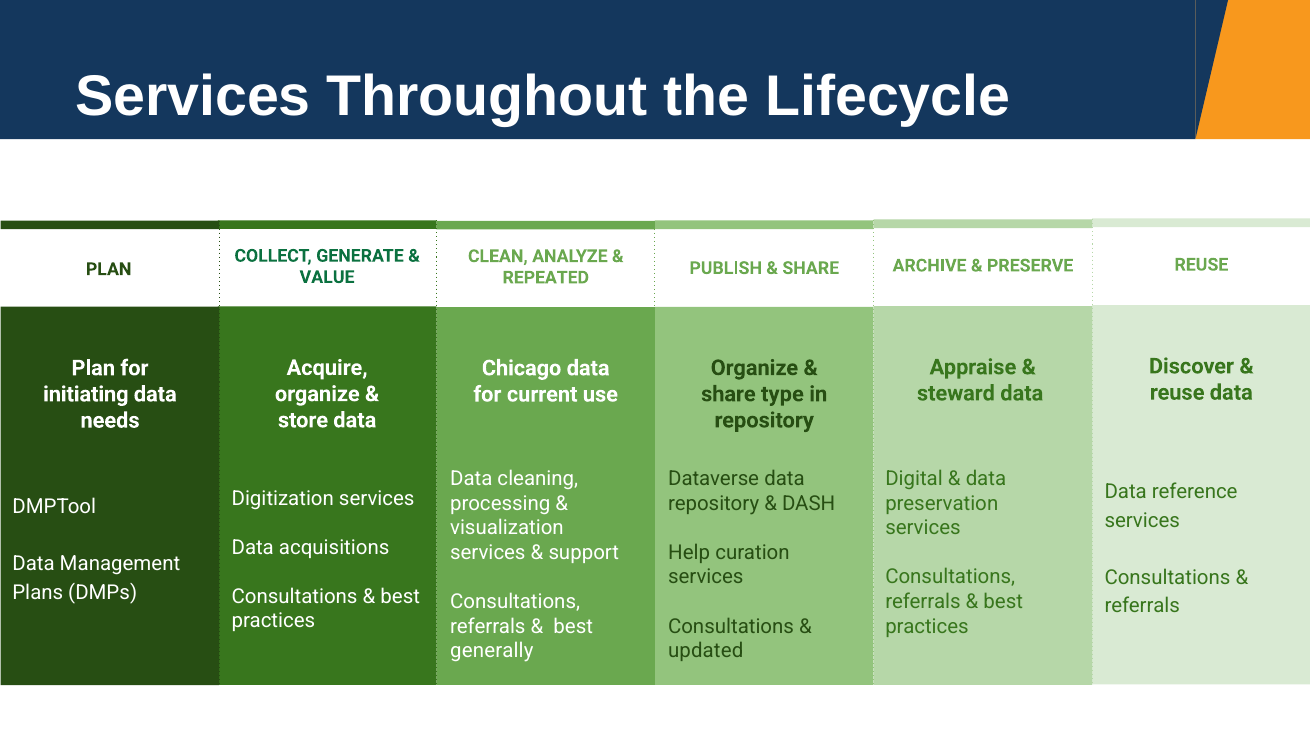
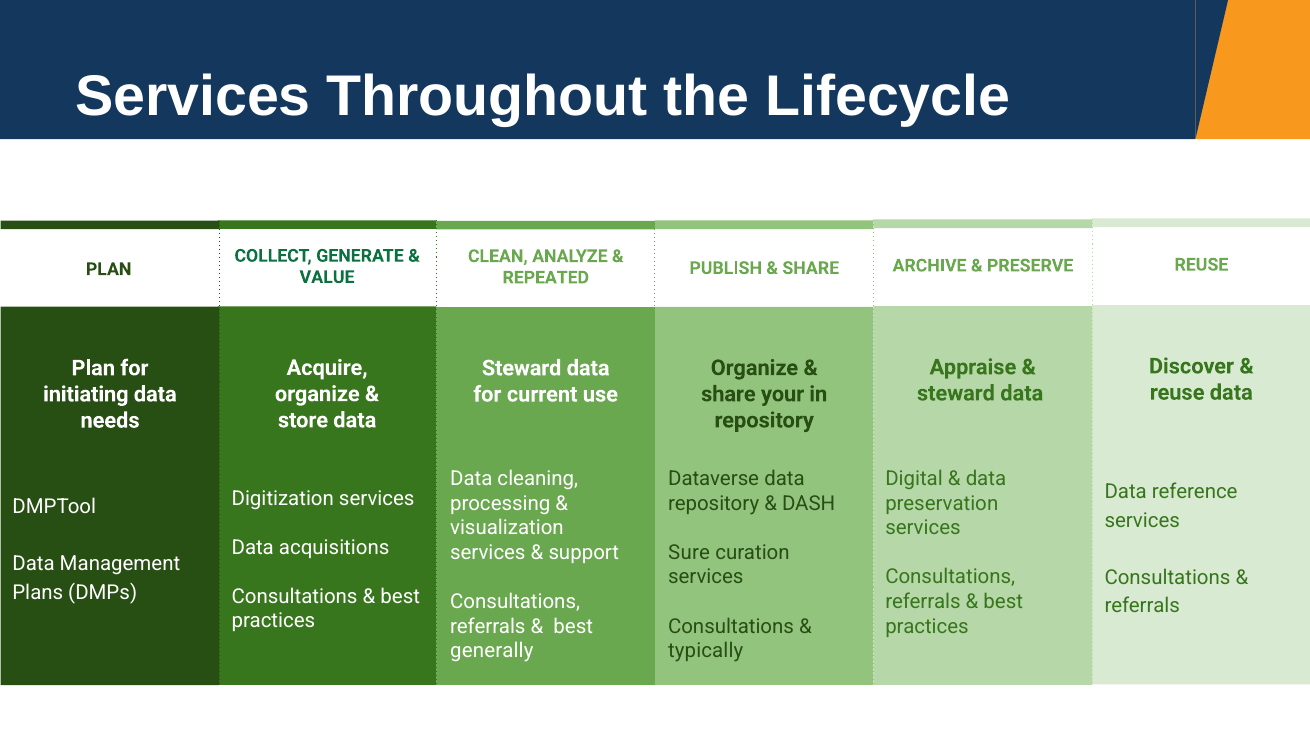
Chicago: Chicago -> Steward (522, 368)
type: type -> your (783, 394)
Help: Help -> Sure (689, 552)
updated: updated -> typically (706, 651)
